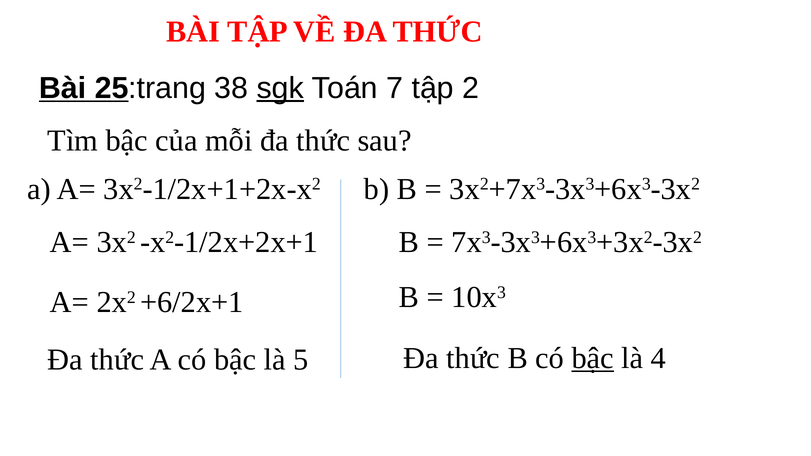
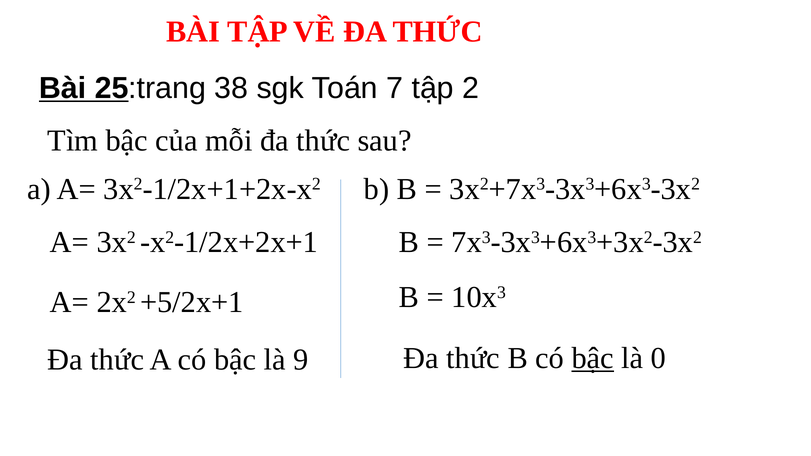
sgk underline: present -> none (280, 88)
+6/2x+1: +6/2x+1 -> +5/2x+1 (192, 302)
4: 4 -> 0 (659, 358)
5: 5 -> 9 (301, 360)
